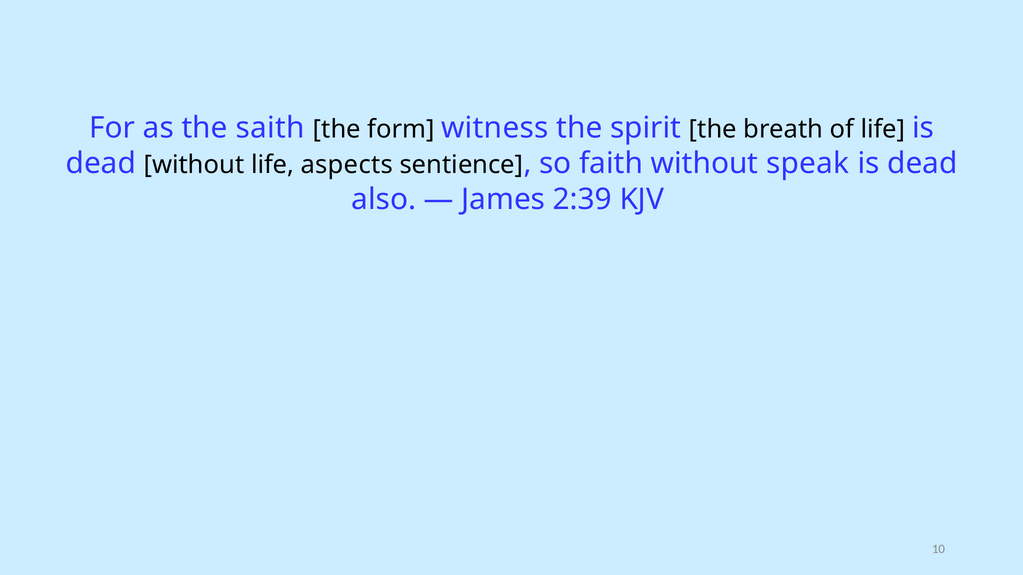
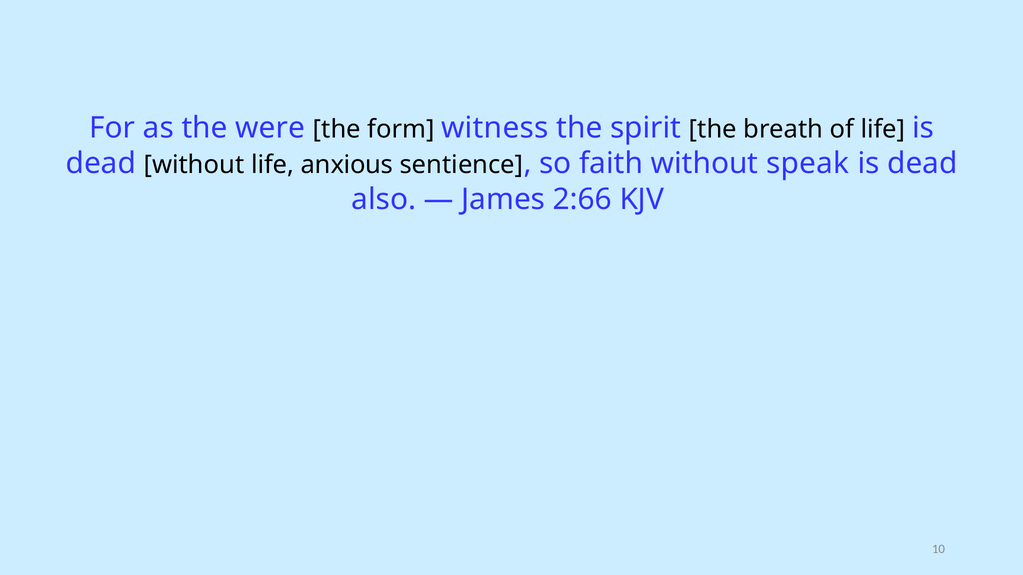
saith: saith -> were (270, 128)
aspects: aspects -> anxious (347, 165)
2:39: 2:39 -> 2:66 (582, 200)
